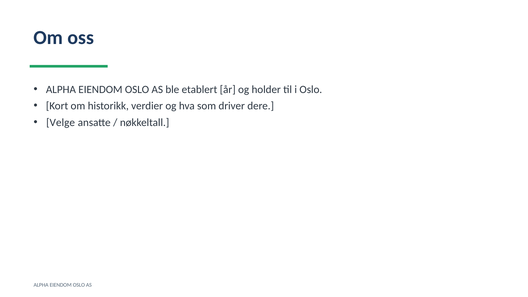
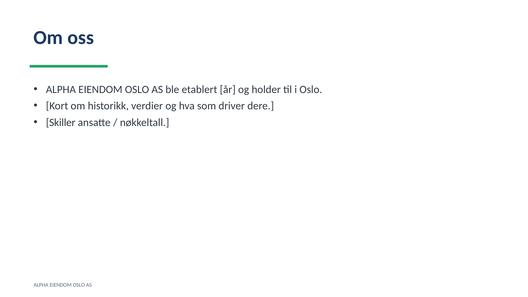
Velge: Velge -> Skiller (61, 122)
